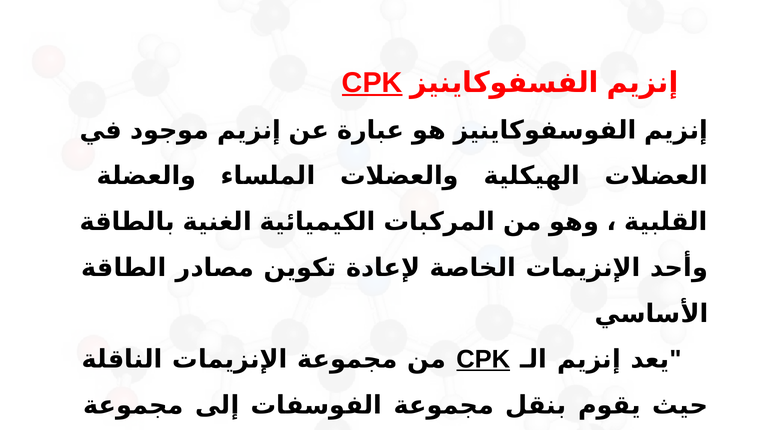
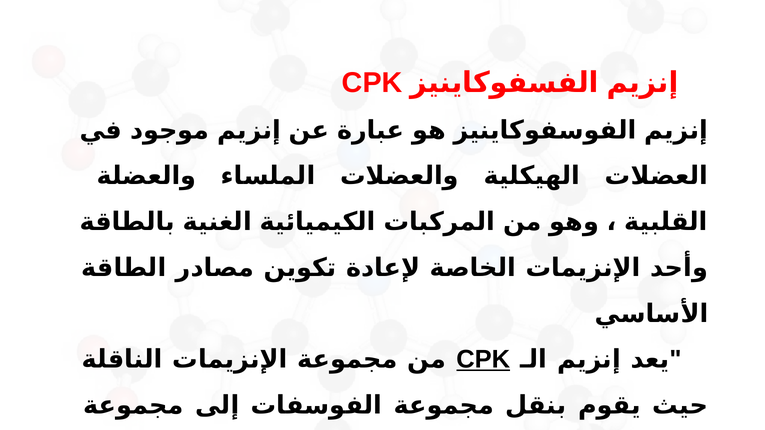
CPK underline: present -> none (372, 83)
